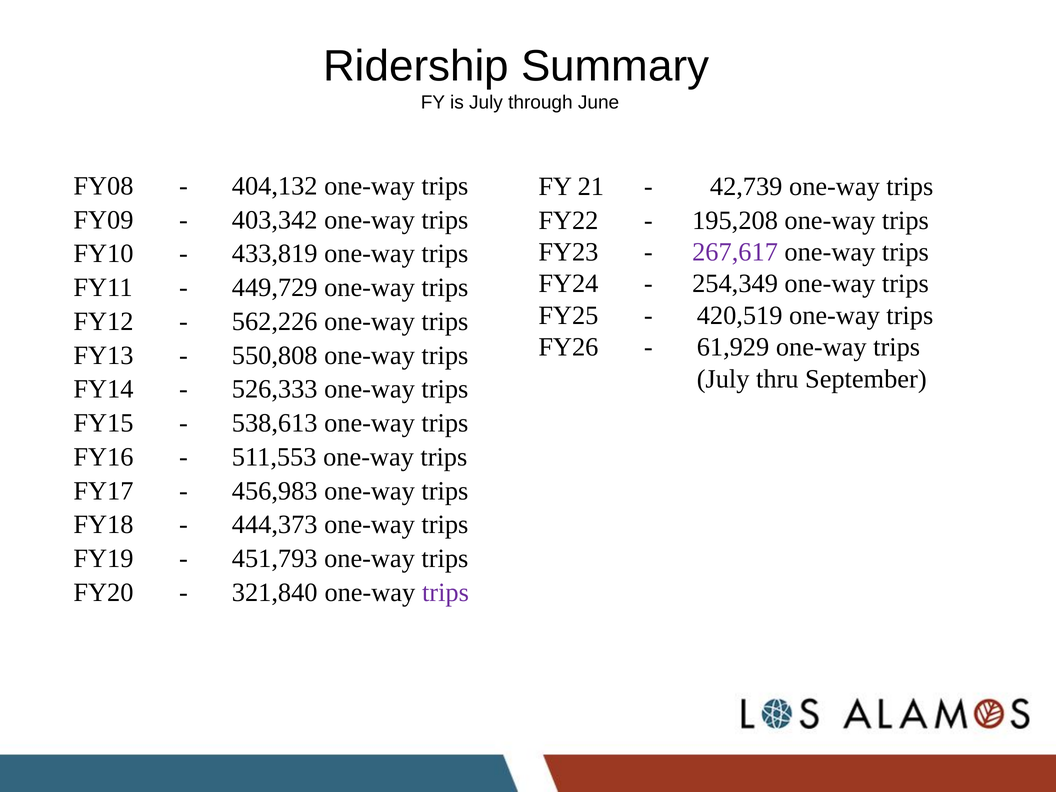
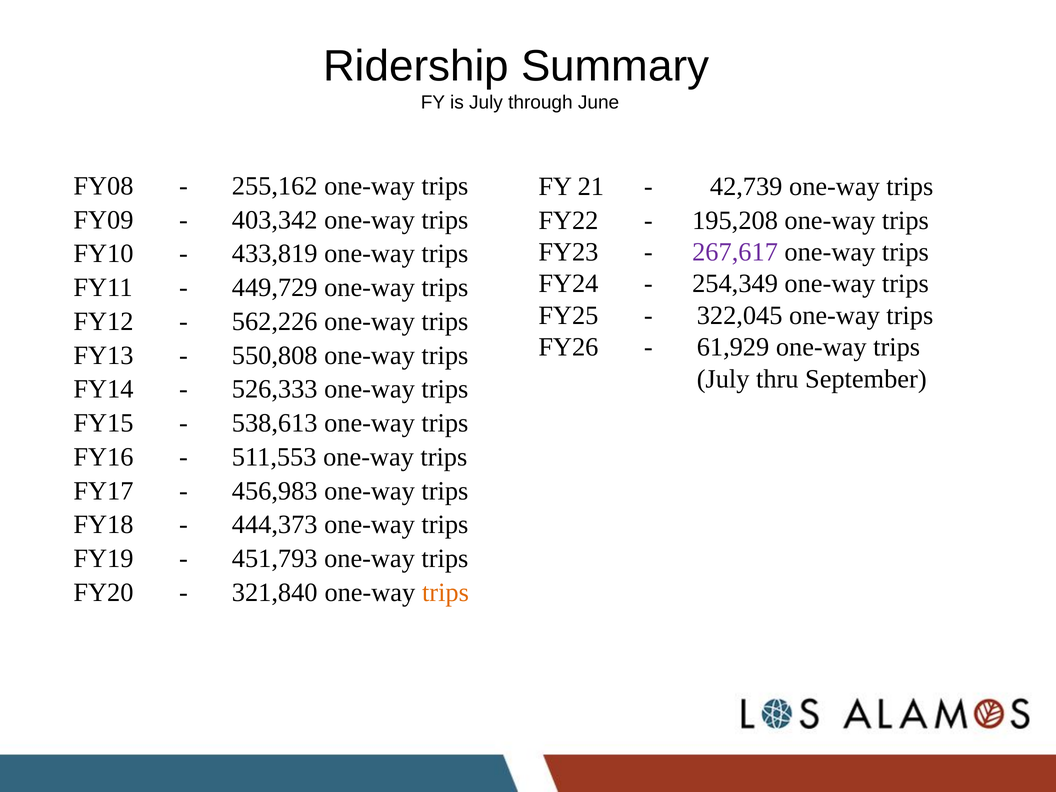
404,132: 404,132 -> 255,162 (275, 186)
420,519: 420,519 -> 322,045 (740, 315)
trips colour: purple -> orange (446, 593)
